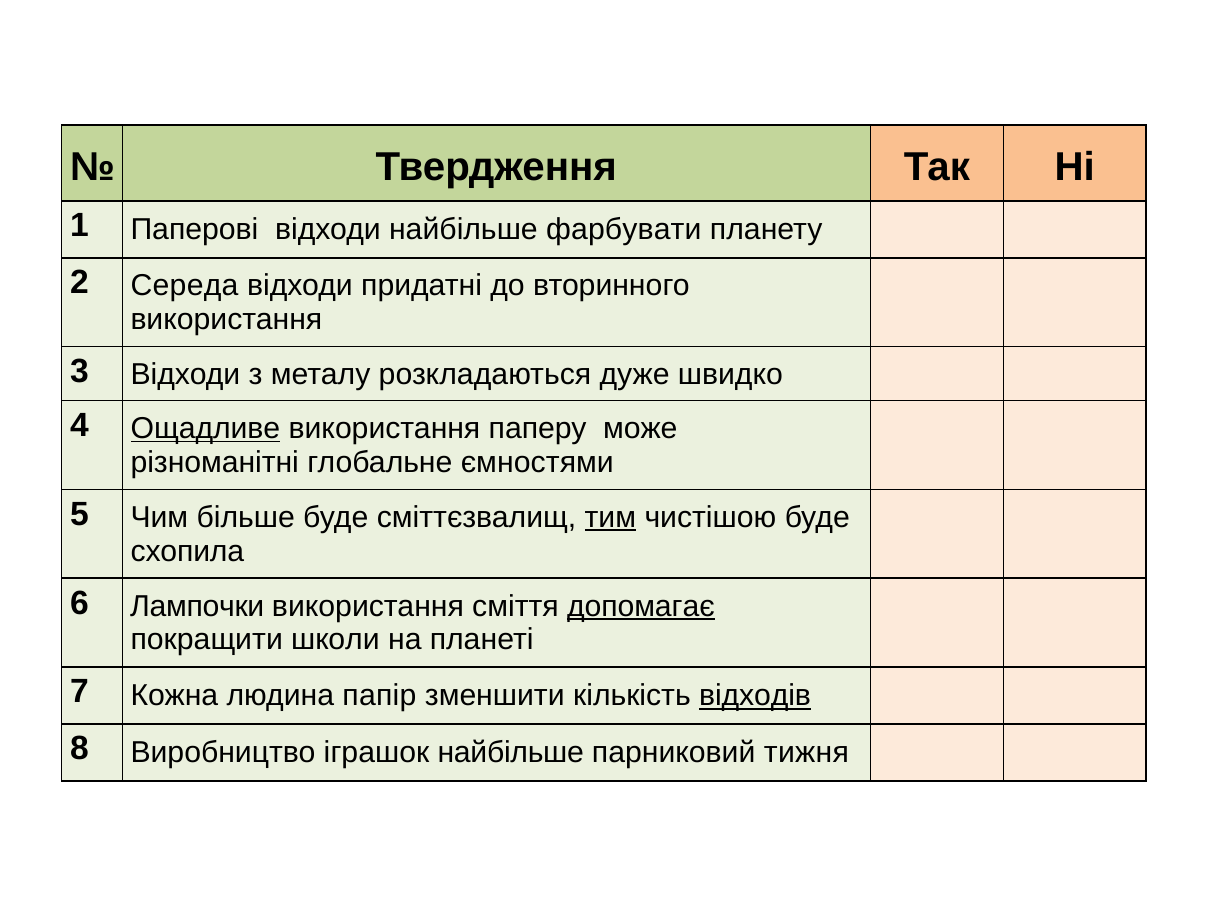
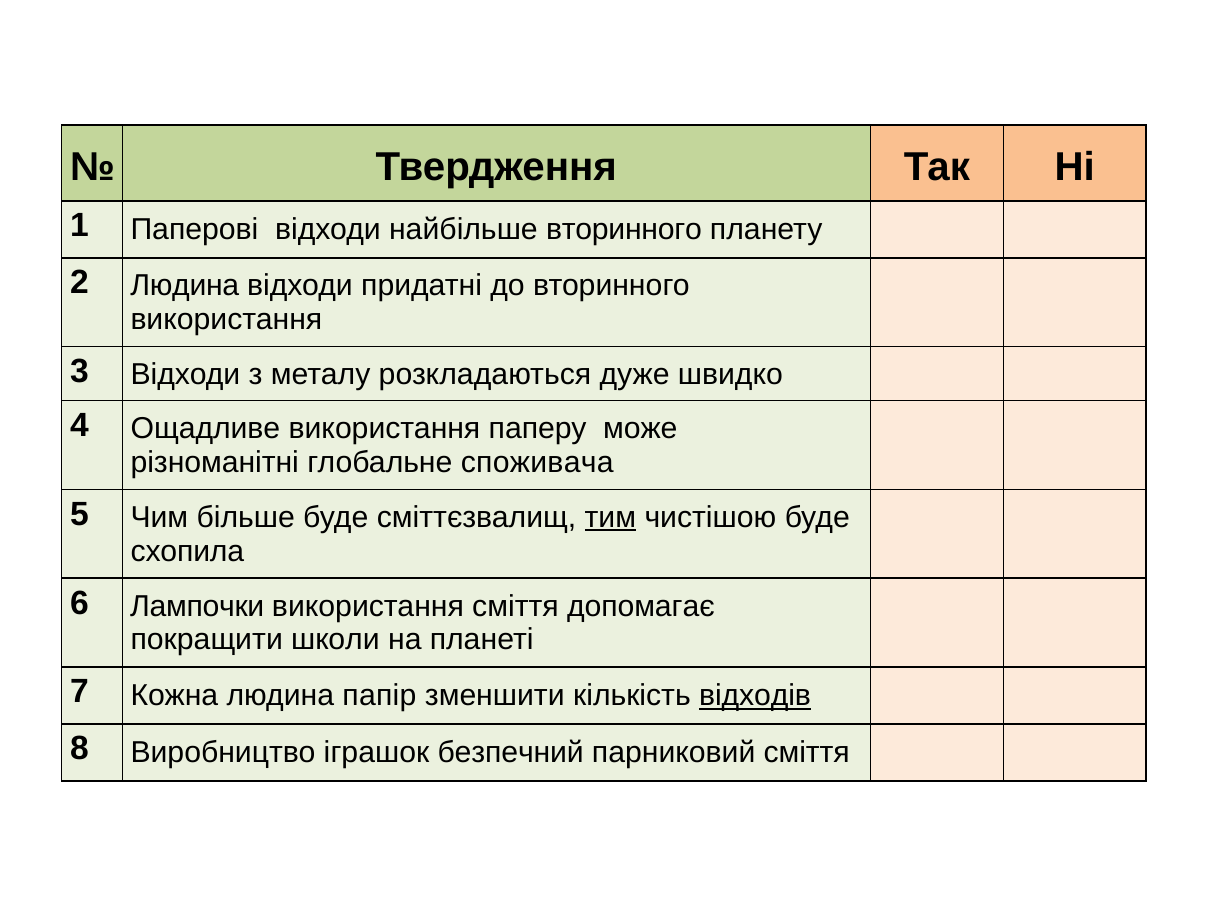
найбільше фарбувати: фарбувати -> вторинного (624, 230)
2 Середа: Середа -> Людина (185, 286)
Ощадливе underline: present -> none (205, 429)
ємностями: ємностями -> споживача (537, 462)
допомагає underline: present -> none (641, 606)
іграшок найбільше: найбільше -> безпечний (511, 753)
парниковий тижня: тижня -> сміття (807, 753)
